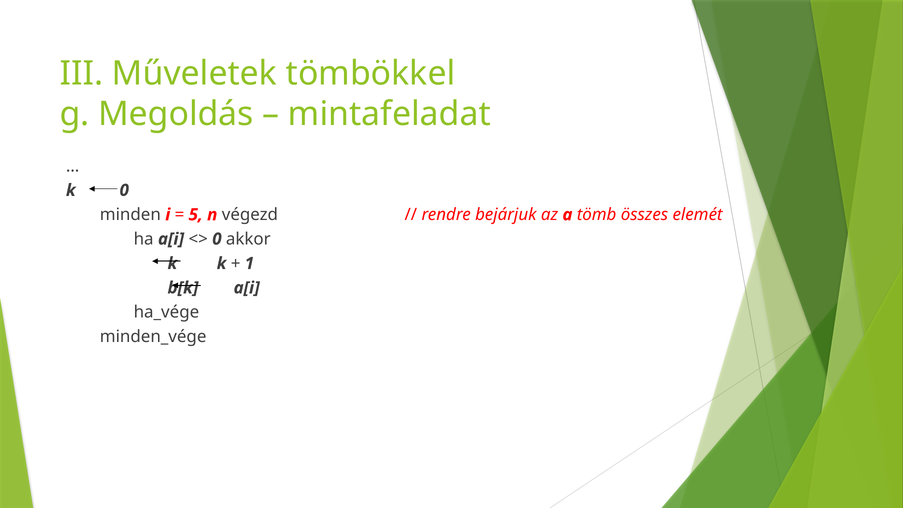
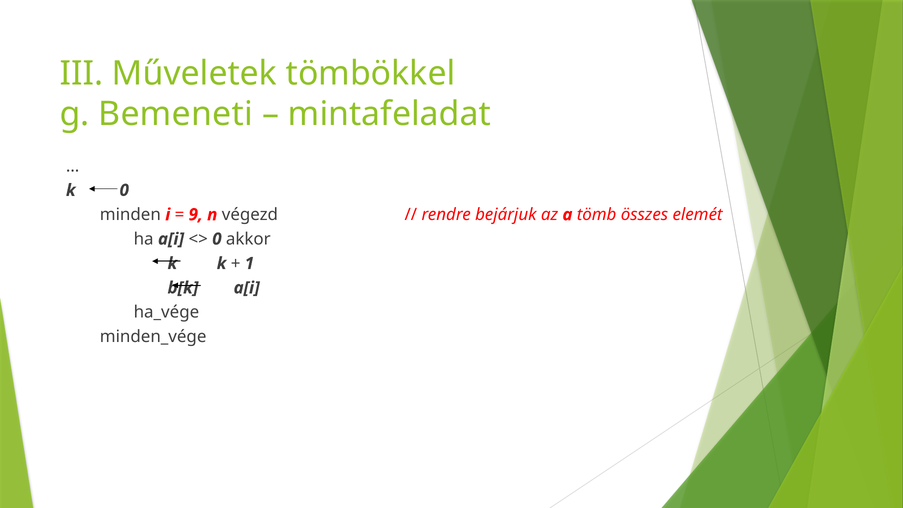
Megoldás: Megoldás -> Bemeneti (176, 114)
5: 5 -> 9 (196, 215)
